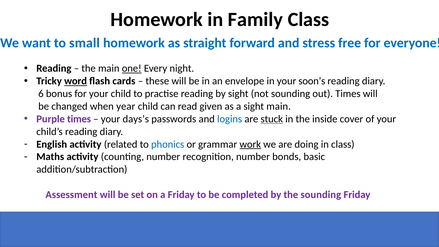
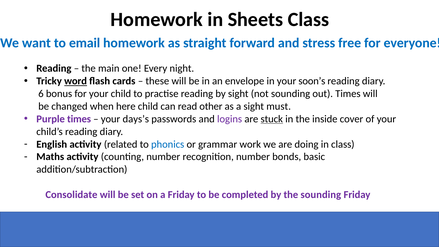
Family: Family -> Sheets (255, 20)
small: small -> email (85, 43)
one underline: present -> none (132, 68)
year: year -> here (126, 106)
given: given -> other (211, 106)
sight main: main -> must (279, 106)
logins colour: blue -> purple (230, 119)
work underline: present -> none (250, 144)
Assessment: Assessment -> Consolidate (71, 195)
